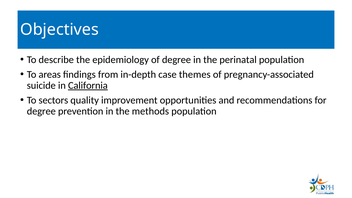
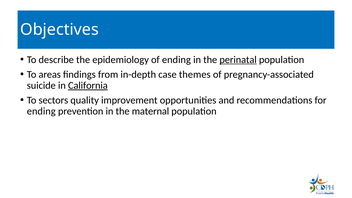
of degree: degree -> ending (176, 60)
perinatal underline: none -> present (238, 60)
degree: degree -> ending (41, 111)
methods: methods -> maternal (151, 111)
